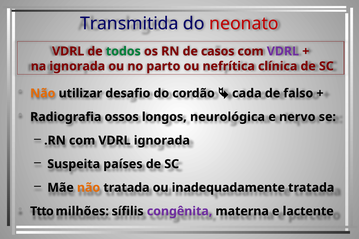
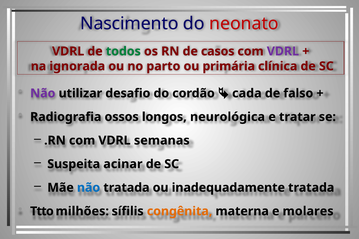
Transmitida: Transmitida -> Nascimento (129, 24)
nefrítica: nefrítica -> primária (229, 66)
Não colour: orange -> purple (43, 93)
nervo: nervo -> tratar (297, 117)
VDRL ignorada: ignorada -> semanas (162, 141)
países: países -> acinar (123, 164)
não colour: orange -> blue (89, 188)
congênita colour: purple -> orange (180, 211)
lactente: lactente -> molares (308, 211)
